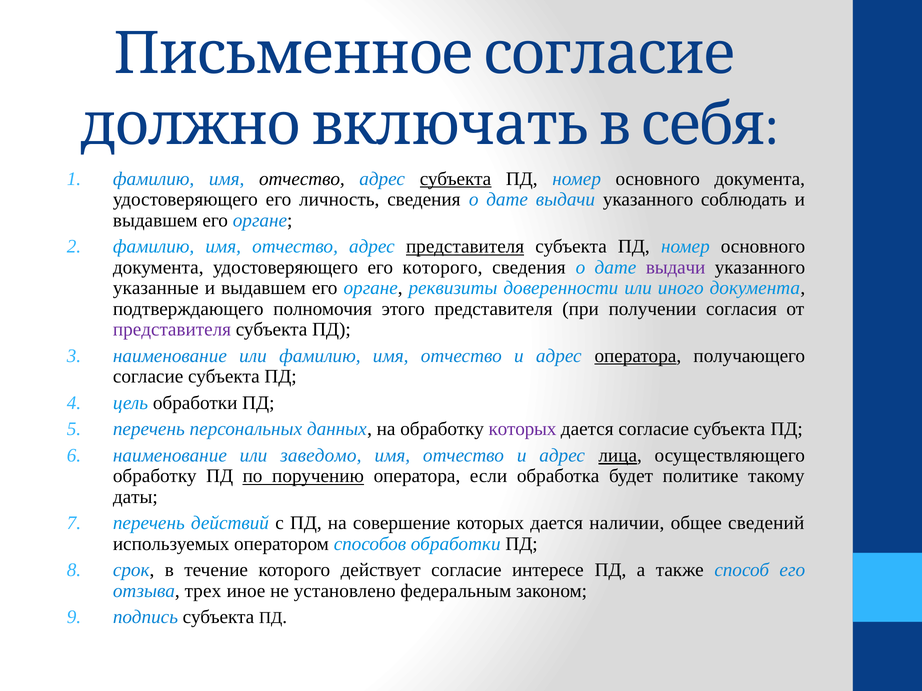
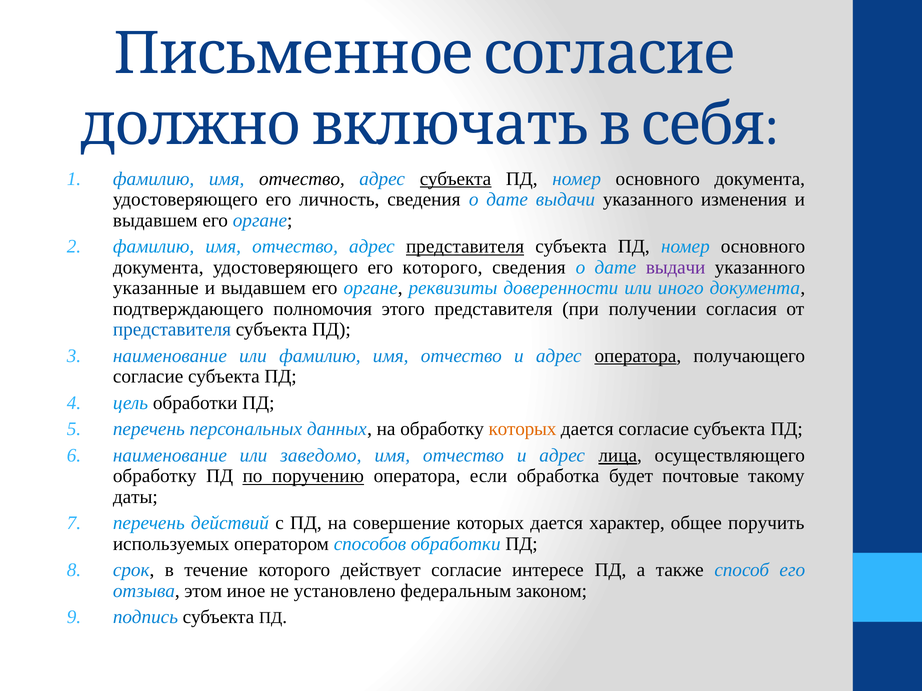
соблюдать: соблюдать -> изменения (744, 200)
представителя colour: purple -> blue (172, 330)
которых colour: purple -> orange (522, 429)
политике: политике -> почтовые (701, 476)
наличии: наличии -> характер (627, 523)
сведений: сведений -> поручить (766, 523)
трех: трех -> этом (203, 591)
